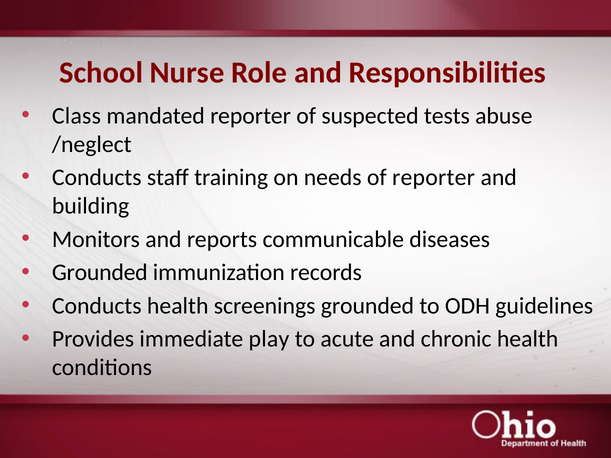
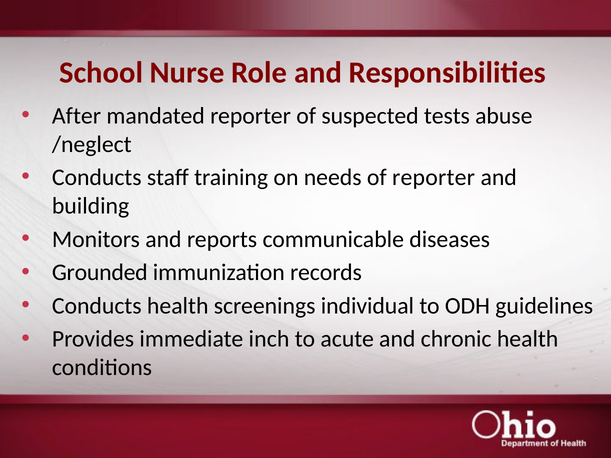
Class: Class -> After (77, 116)
screenings grounded: grounded -> individual (367, 306)
play: play -> inch (269, 339)
